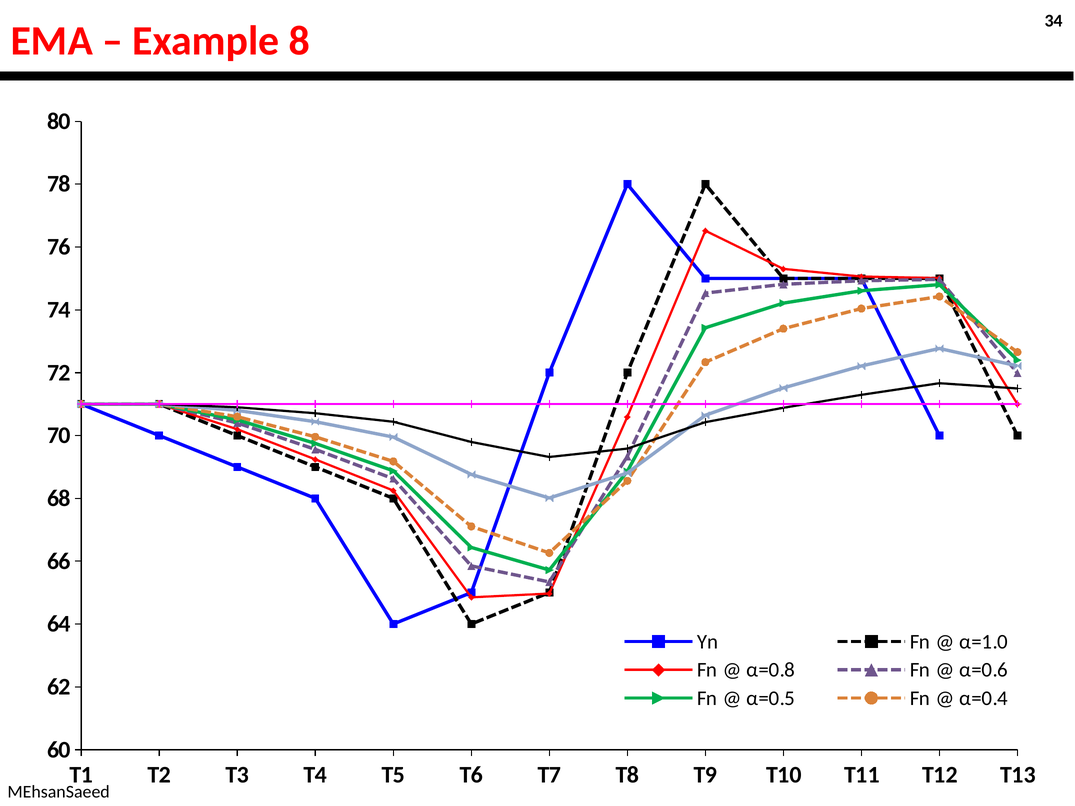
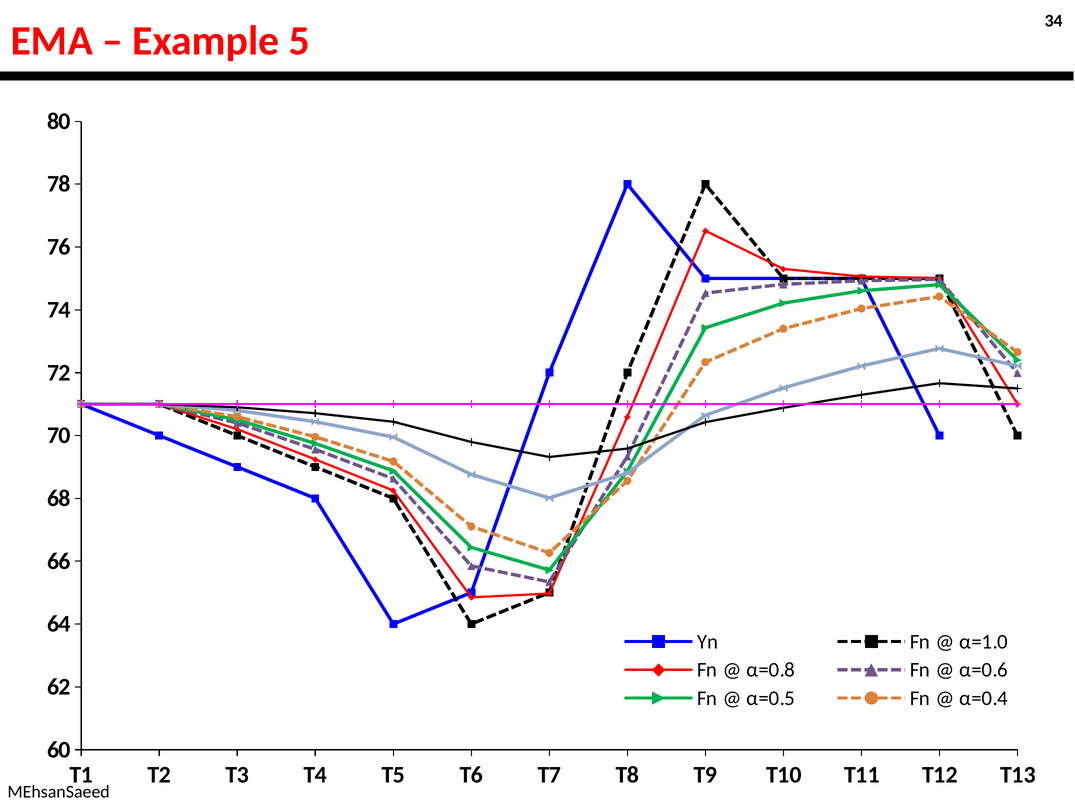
8: 8 -> 5 (299, 41)
